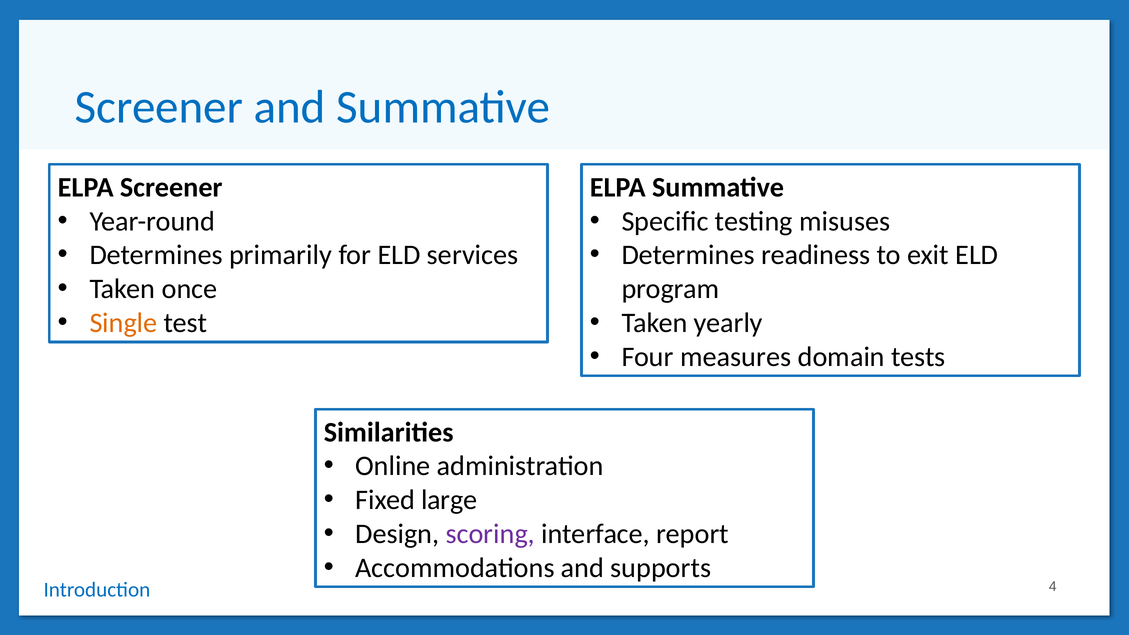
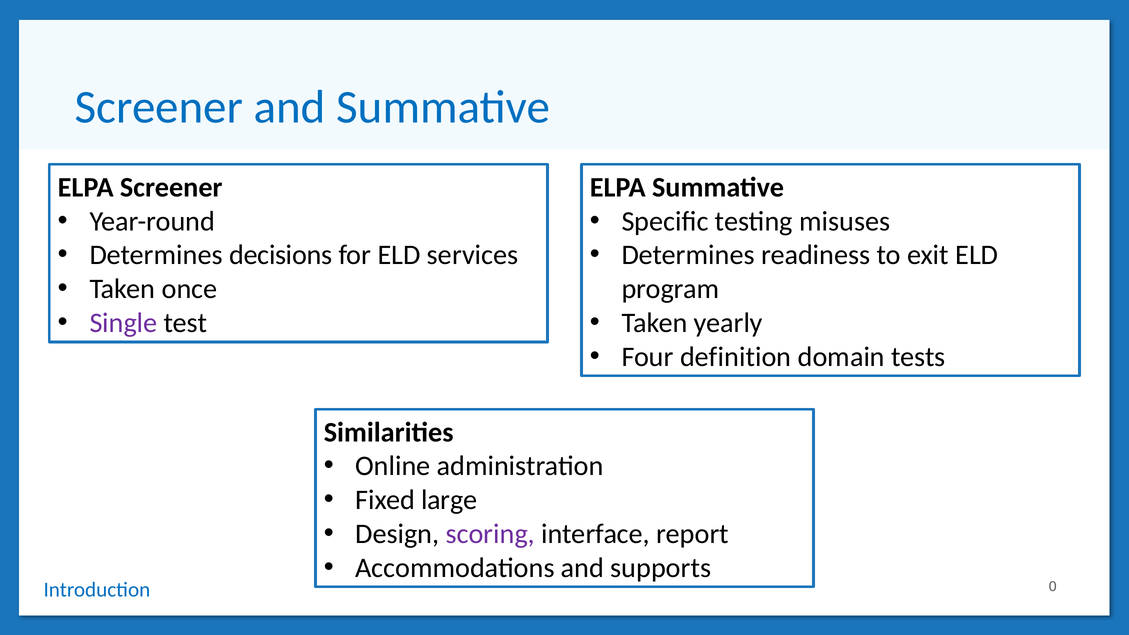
primarily: primarily -> decisions (281, 255)
Single colour: orange -> purple (123, 323)
measures: measures -> definition (736, 357)
4: 4 -> 0 (1053, 586)
